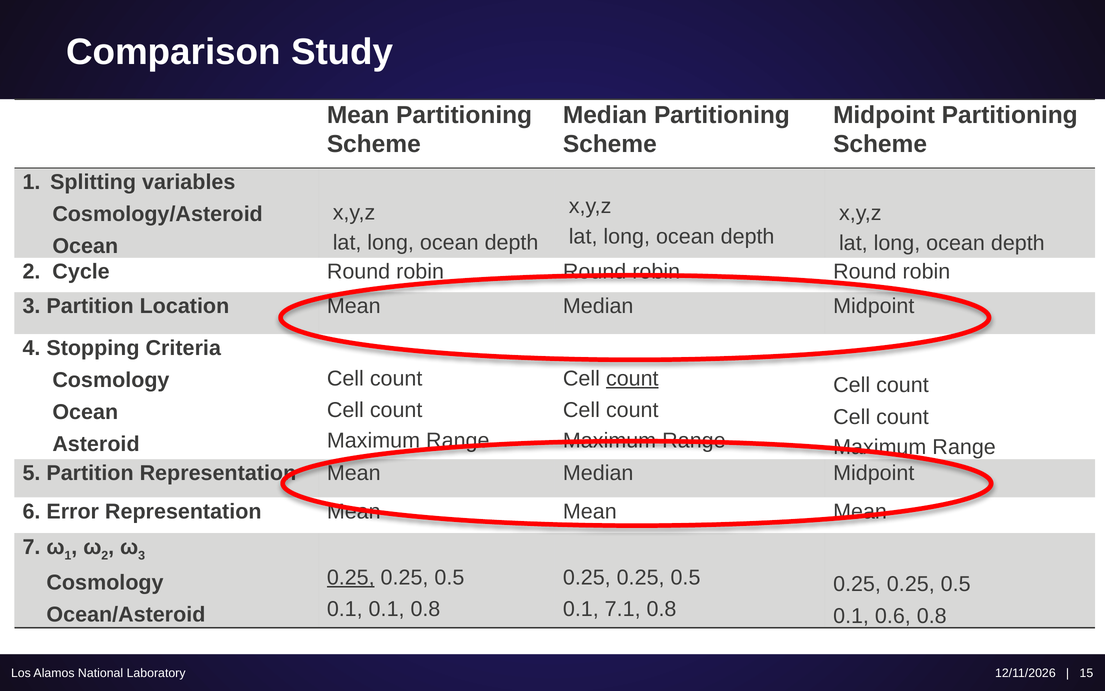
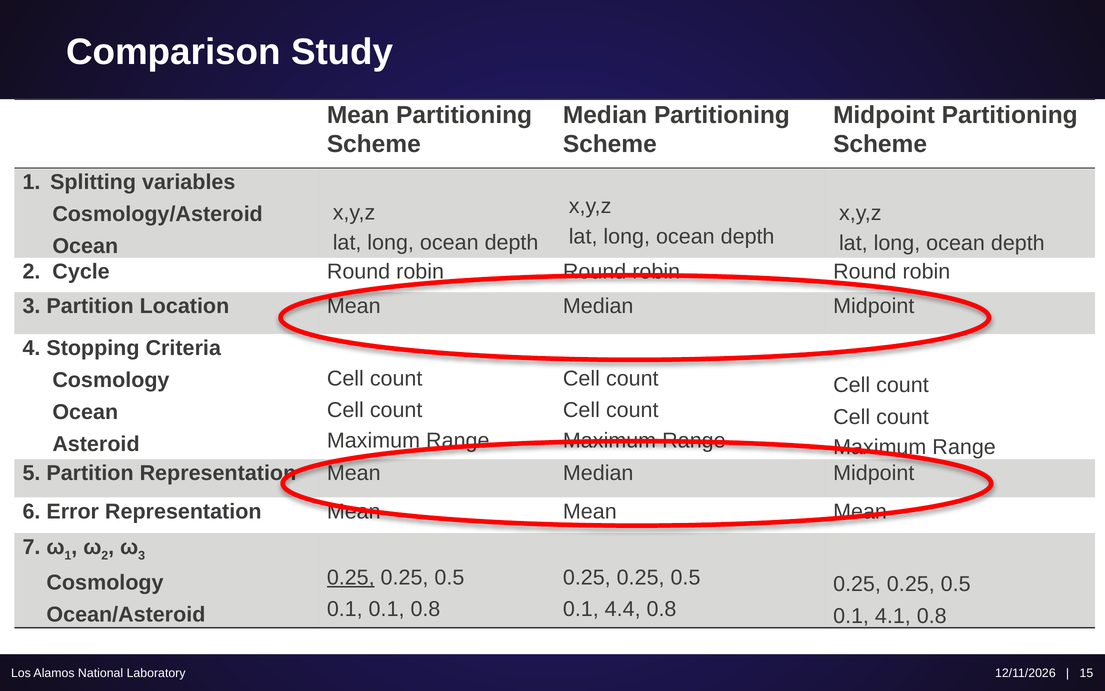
count underline: present -> none (632, 378)
7.1: 7.1 -> 4.4 (623, 609)
0.6: 0.6 -> 4.1 (893, 616)
